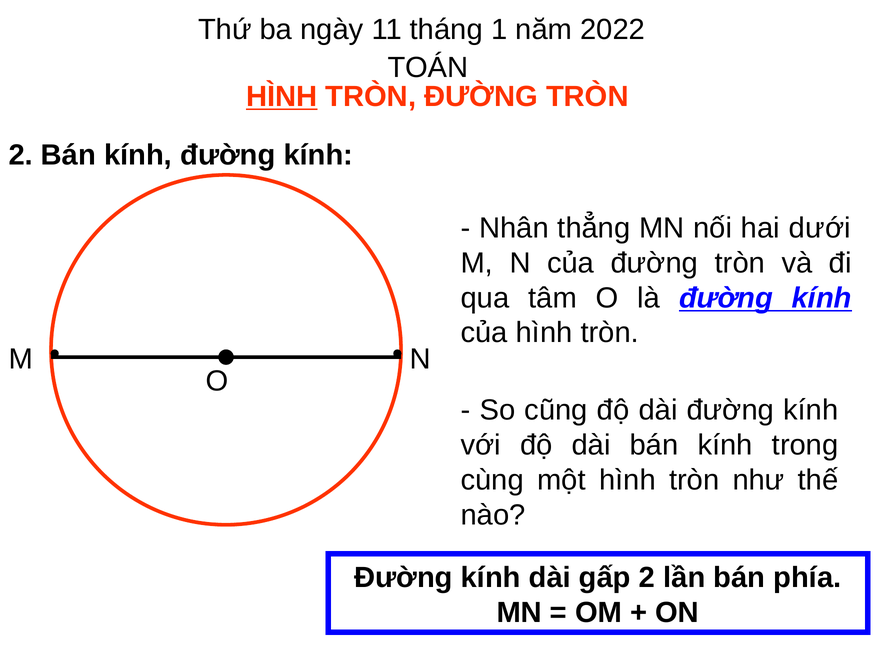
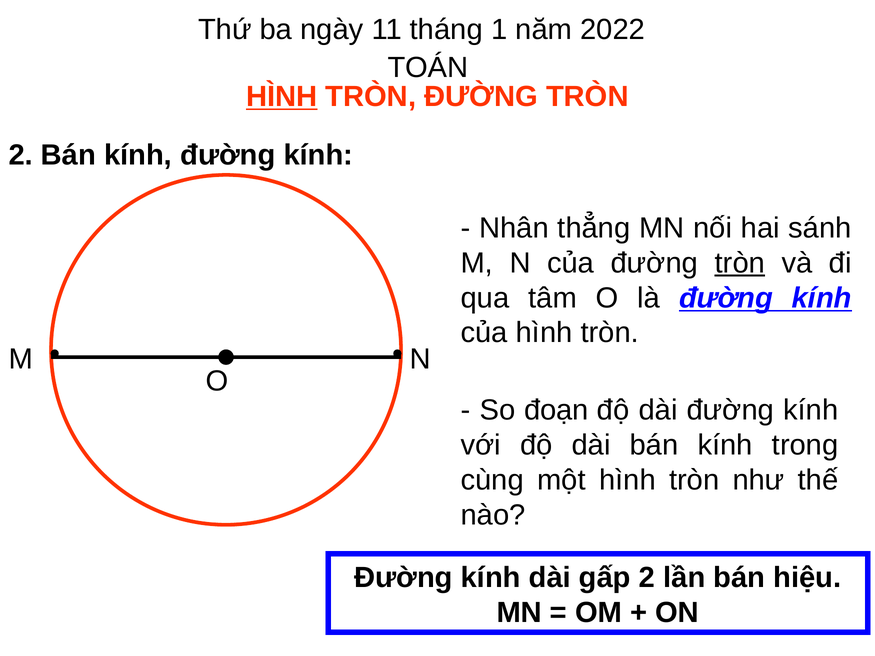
dưới: dưới -> sánh (820, 228)
tròn underline: none -> present (740, 263)
cũng: cũng -> đoạn (556, 410)
phía: phía -> hiệu (807, 578)
